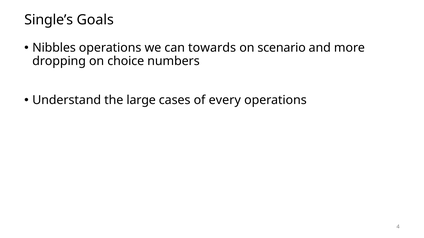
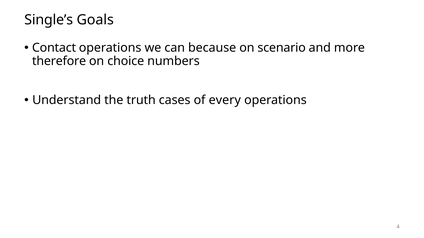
Nibbles: Nibbles -> Contact (54, 48)
towards: towards -> because (212, 48)
dropping: dropping -> therefore (59, 61)
large: large -> truth (141, 100)
